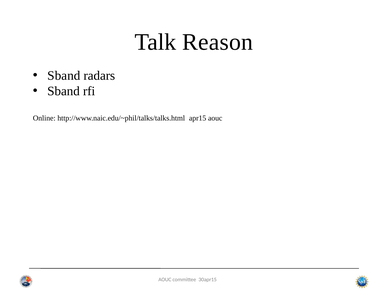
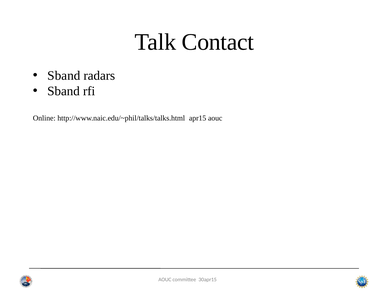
Reason: Reason -> Contact (218, 42)
